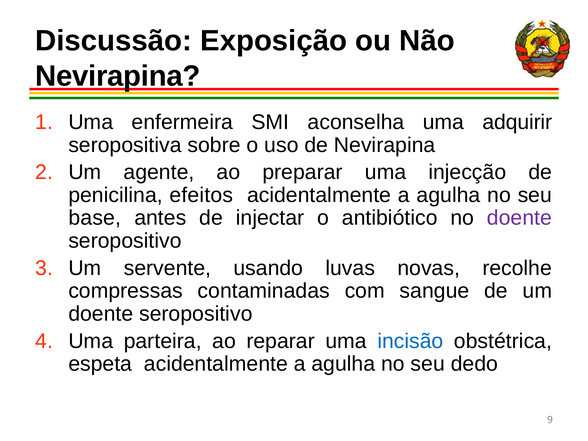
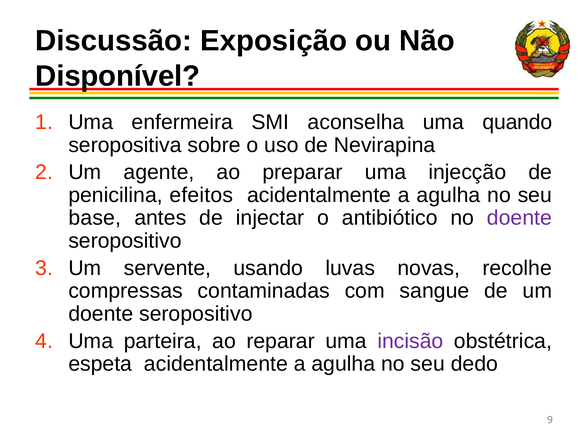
Nevirapina: Nevirapina -> Disponível (118, 76)
adquirir: adquirir -> quando (517, 122)
incisão colour: blue -> purple (410, 341)
